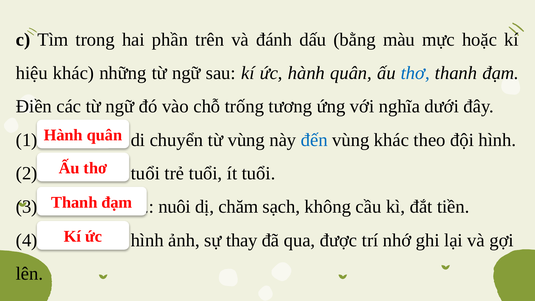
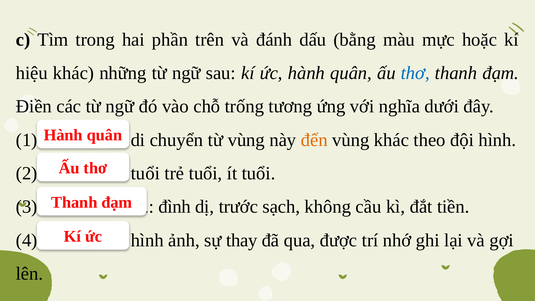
đến colour: blue -> orange (314, 140)
nuôi: nuôi -> đình (175, 207)
chăm: chăm -> trước (238, 207)
